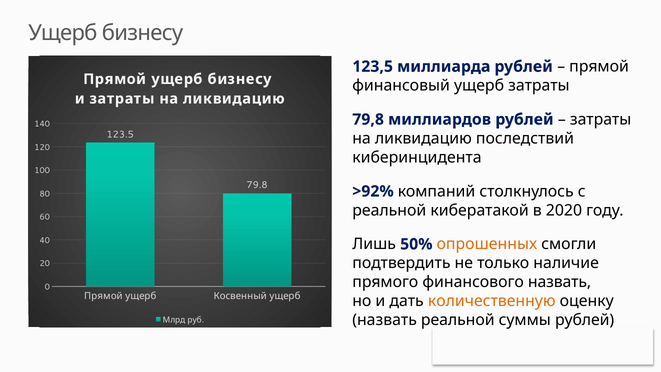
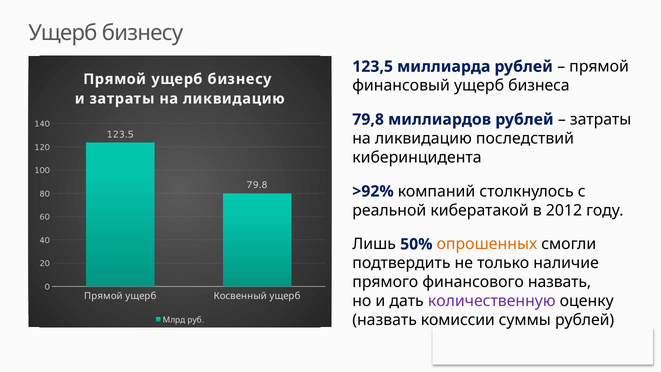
ущерб затраты: затраты -> бизнеса (539, 86)
2020: 2020 -> 2012 (564, 210)
количественную colour: orange -> purple (492, 301)
реальной: реальной -> комиссии (458, 320)
